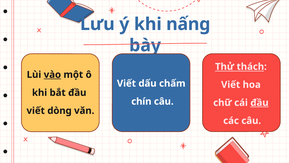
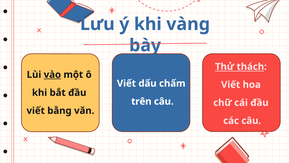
nấng: nấng -> vàng (188, 24)
chín: chín -> trên (141, 101)
đầu underline: present -> none (259, 102)
dòng: dòng -> bằng (59, 110)
